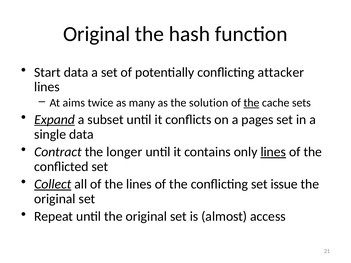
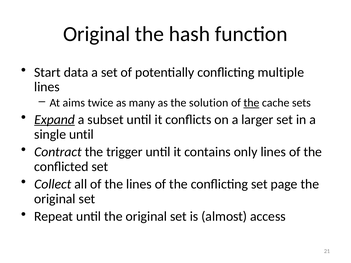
attacker: attacker -> multiple (281, 72)
pages: pages -> larger (257, 120)
single data: data -> until (81, 134)
longer: longer -> trigger (124, 152)
lines underline: present -> none (273, 152)
Collect underline: present -> none (53, 184)
issue: issue -> page (284, 184)
